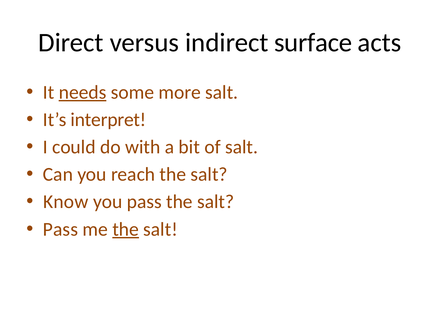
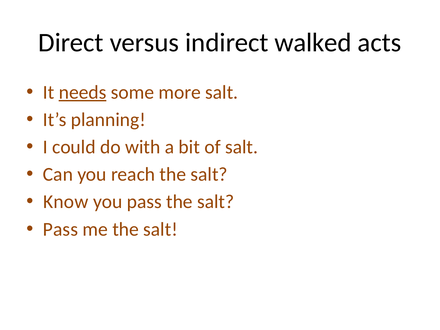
surface: surface -> walked (313, 43)
interpret: interpret -> planning (108, 120)
the underline: present -> none (126, 229)
